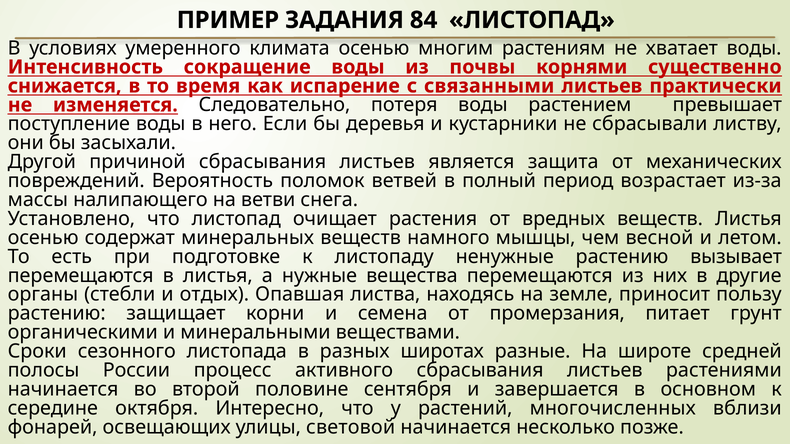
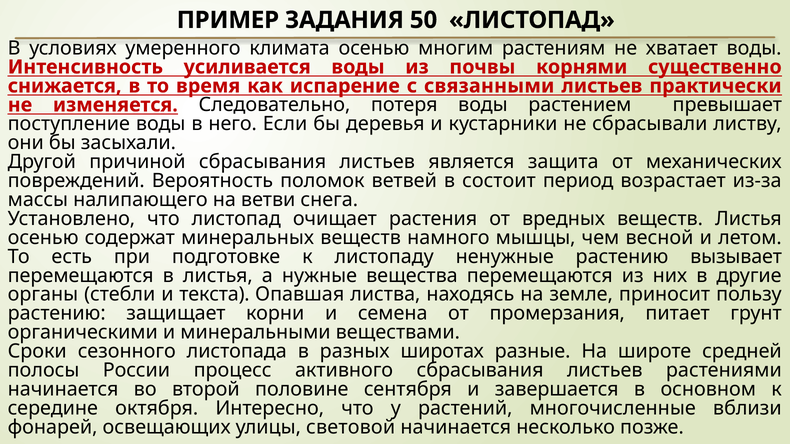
84: 84 -> 50 (424, 20)
сокращение: сокращение -> усиливается (247, 67)
полный: полный -> состоит (499, 181)
отдых: отдых -> текста (215, 295)
многочисленных: многочисленных -> многочисленные (613, 409)
